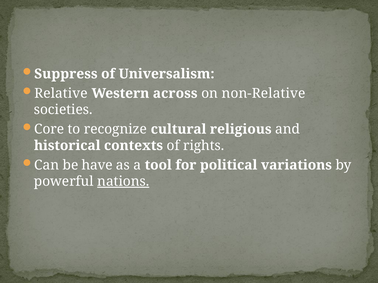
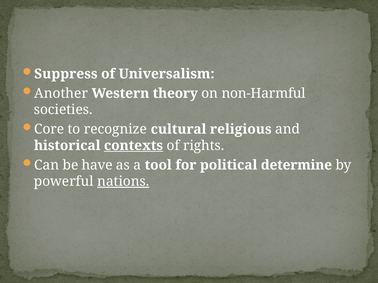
Relative: Relative -> Another (61, 94)
across: across -> theory (175, 94)
non-Relative: non-Relative -> non-Harmful (264, 94)
contexts underline: none -> present (133, 146)
variations: variations -> determine (296, 165)
